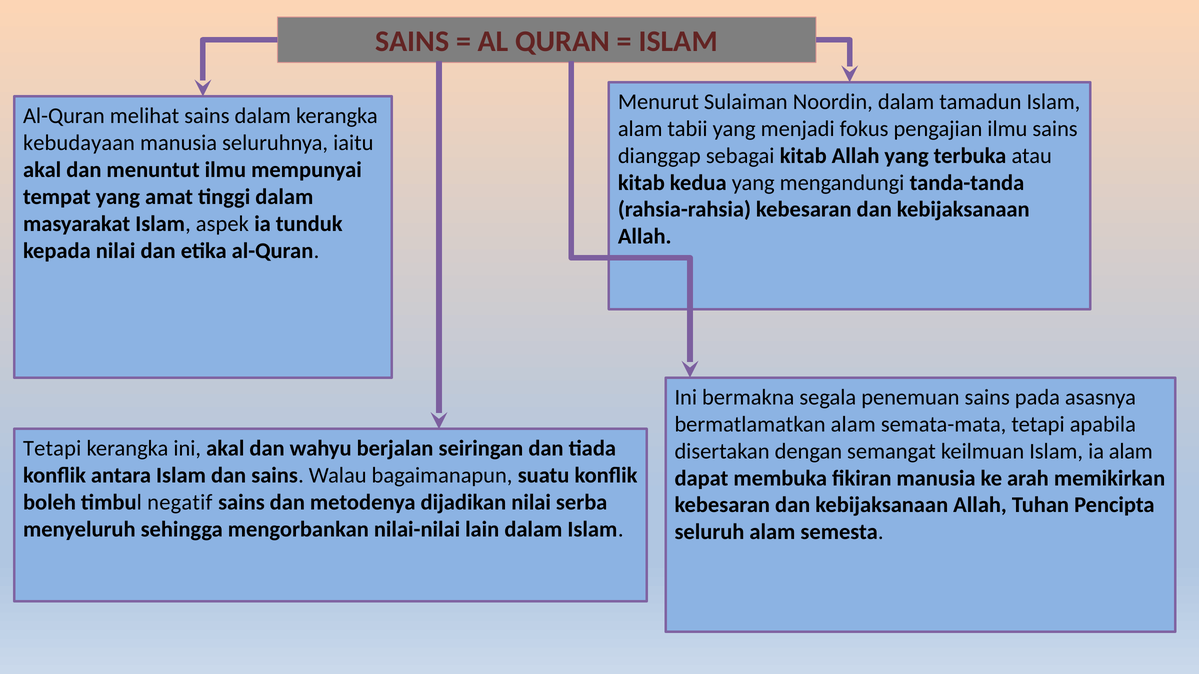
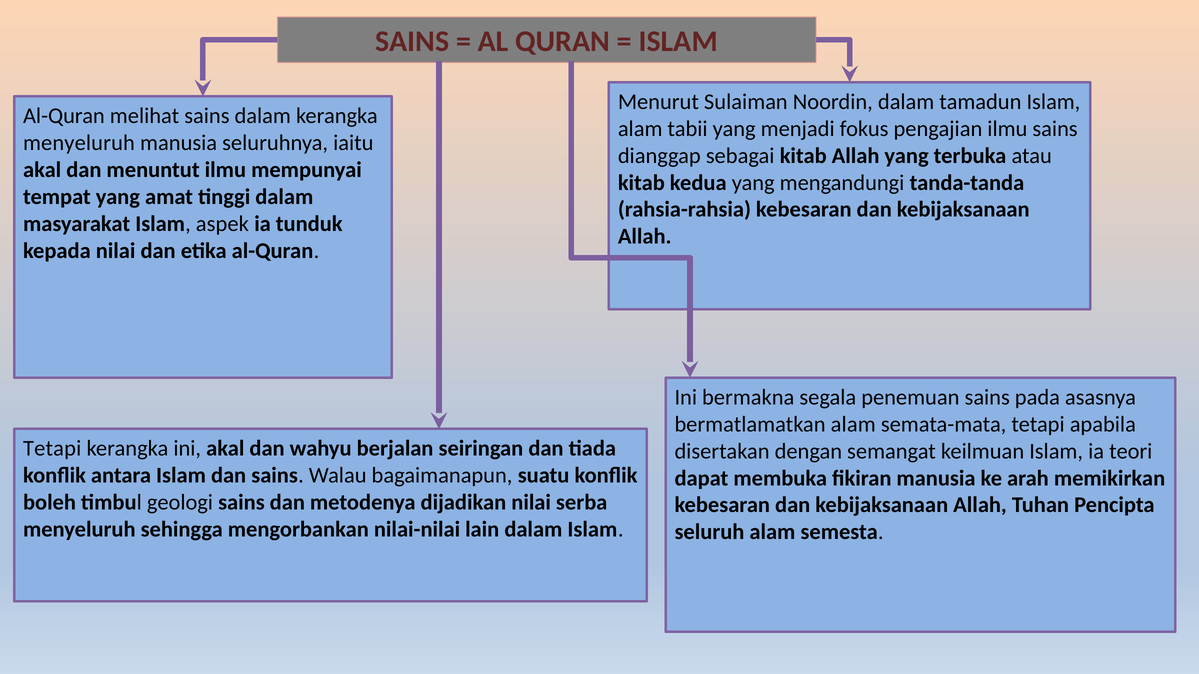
kebudayaan: kebudayaan -> menyeluruh (79, 143)
ia alam: alam -> teori (1131, 451)
negatif: negatif -> geologi (180, 503)
